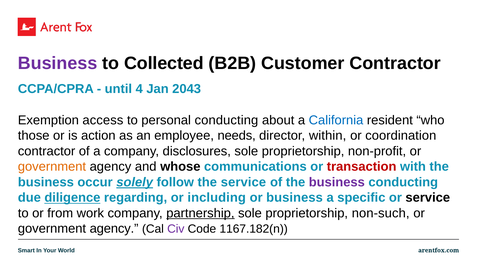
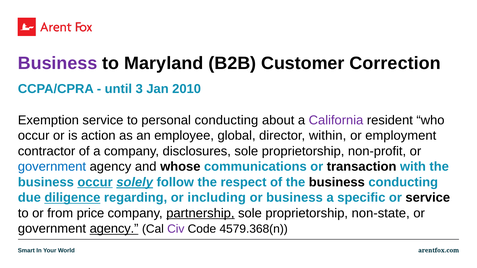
Collected: Collected -> Maryland (164, 63)
Customer Contractor: Contractor -> Correction (395, 63)
4: 4 -> 3 (139, 89)
2043: 2043 -> 2010 (187, 89)
Exemption access: access -> service (103, 120)
California colour: blue -> purple (336, 120)
those: those -> occur (34, 136)
needs: needs -> global (237, 136)
coordination: coordination -> employment (401, 136)
government colour: orange -> blue (52, 167)
transaction colour: red -> black (362, 167)
occur underline: none -> present (95, 182)
the service: service -> respect (244, 182)
business colour: purple -> black (337, 182)
work: work -> price (90, 213)
non-such: non-such -> non-state (381, 213)
agency underline: none -> present (114, 229)
1167.182(n: 1167.182(n -> 4579.368(n (254, 229)
